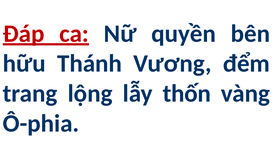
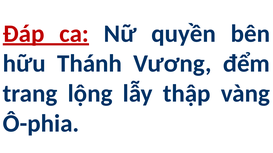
thốn: thốn -> thập (187, 94)
